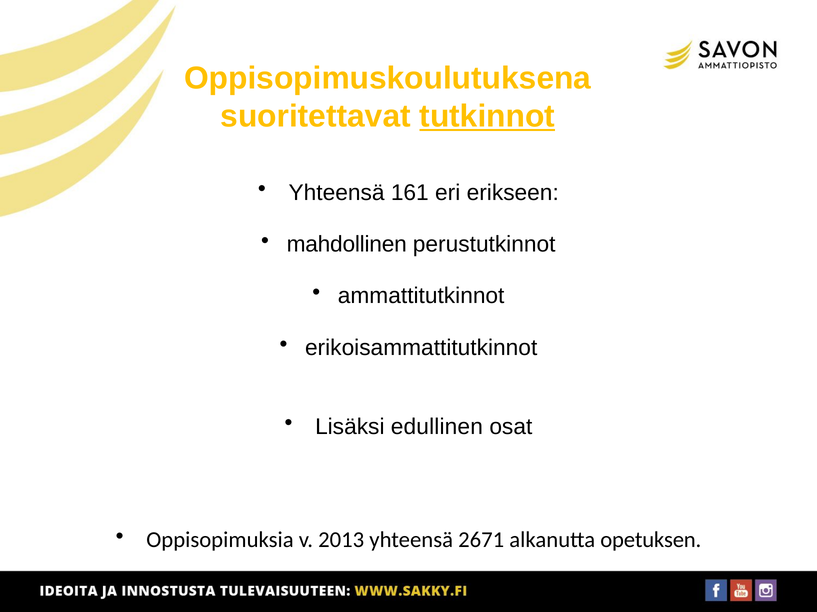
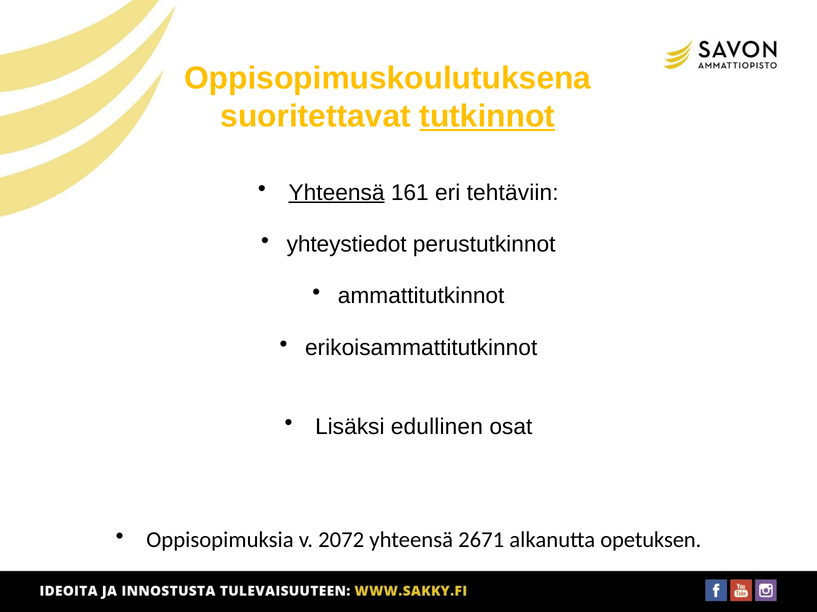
Yhteensä underline: none -> present (337, 193)
erikseen: erikseen -> tehtäviin (513, 193)
mahdollinen: mahdollinen -> yhteystiedot (347, 245)
2013: 2013 -> 2072 (341, 540)
